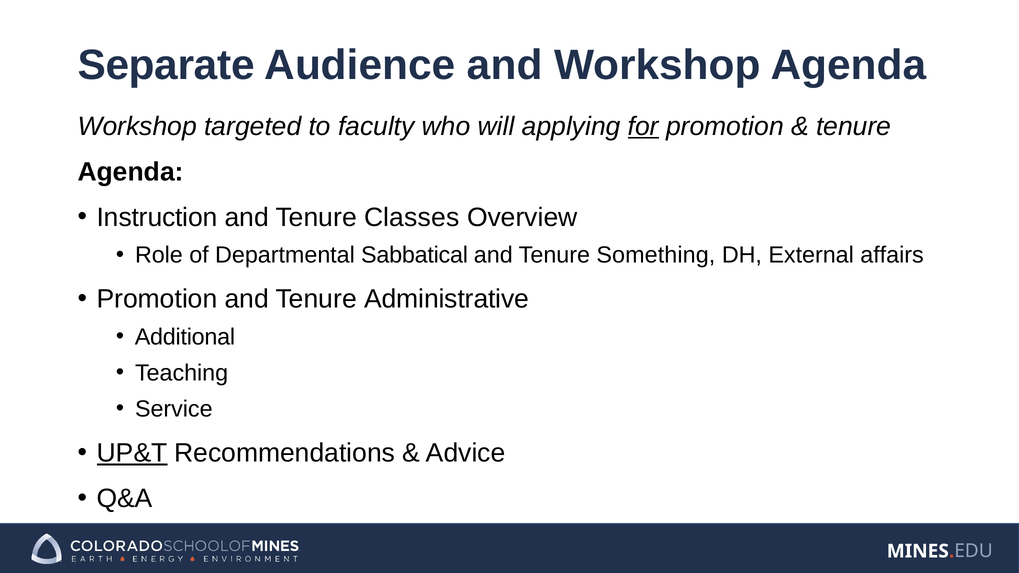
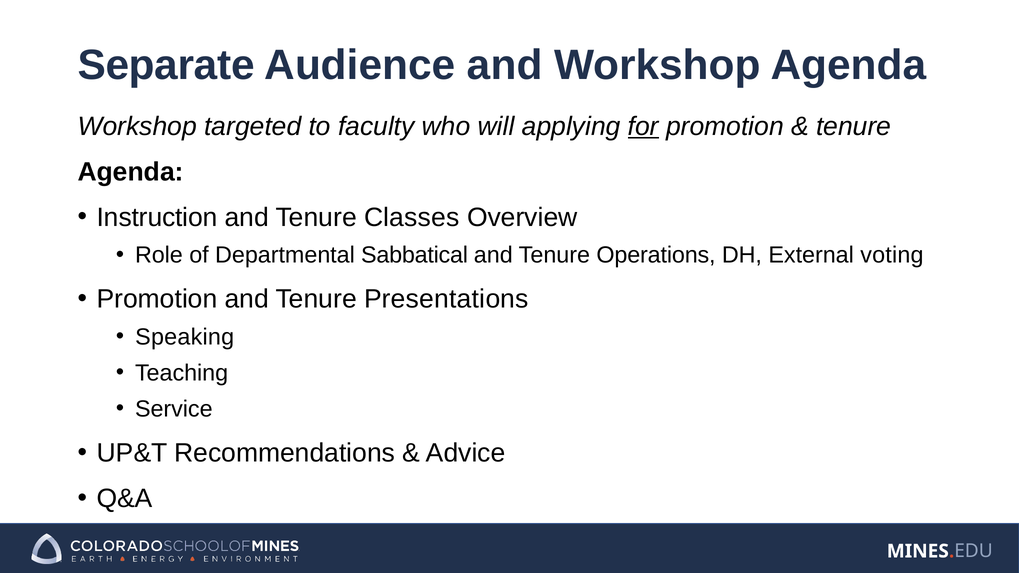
Something: Something -> Operations (656, 255)
affairs: affairs -> voting (892, 255)
Administrative: Administrative -> Presentations (446, 299)
Additional: Additional -> Speaking (185, 337)
UP&T underline: present -> none (132, 453)
